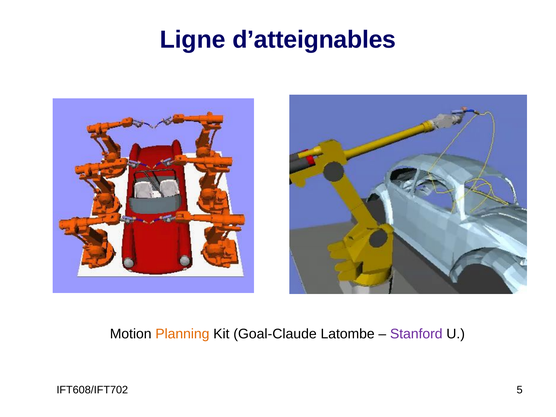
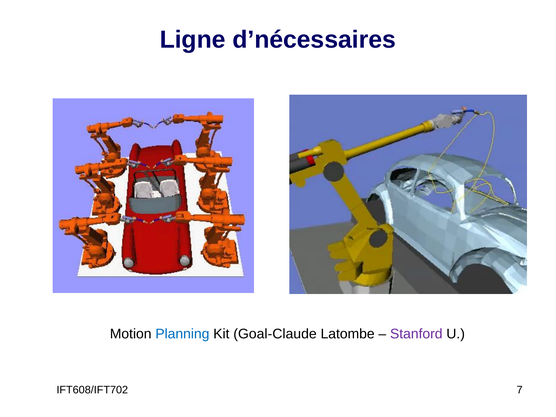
d’atteignables: d’atteignables -> d’nécessaires (314, 40)
Planning colour: orange -> blue (182, 334)
5: 5 -> 7 (520, 390)
